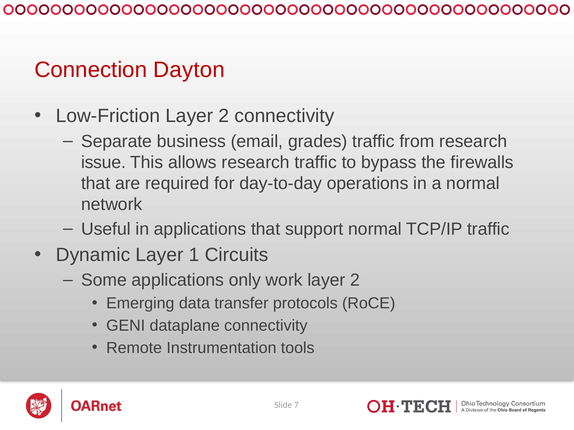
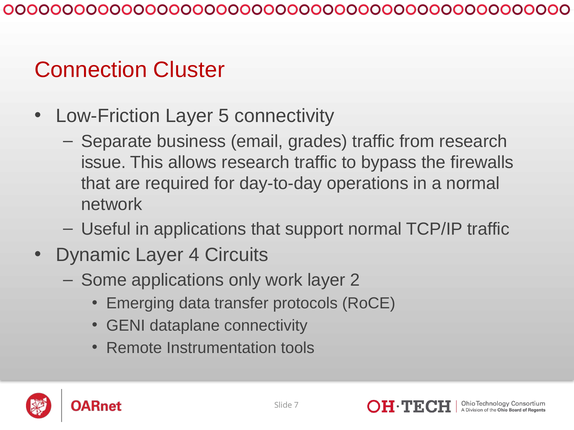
Dayton: Dayton -> Cluster (189, 70)
Low-Friction Layer 2: 2 -> 5 (224, 116)
1: 1 -> 4 (194, 255)
